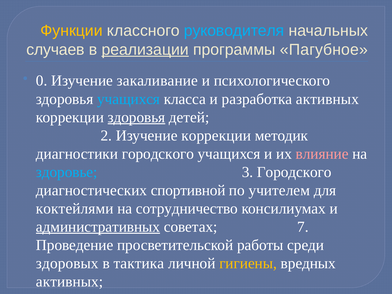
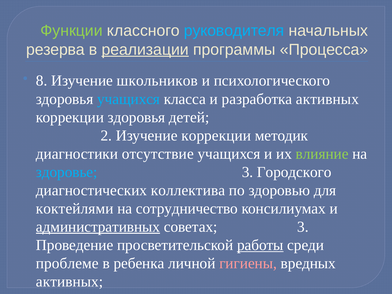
Функции colour: yellow -> light green (72, 31)
случаев: случаев -> резерва (55, 50)
Пагубное: Пагубное -> Процесса (324, 50)
0: 0 -> 8 (42, 81)
закаливание: закаливание -> школьников (157, 81)
здоровья underline: present -> none (136, 117)
диагностики городского: городского -> отсутствие (158, 154)
влияние colour: pink -> light green (322, 154)
спортивной: спортивной -> коллектива (188, 190)
учителем: учителем -> здоровью (279, 190)
советах 7: 7 -> 3 (303, 227)
работы underline: none -> present (260, 245)
здоровых: здоровых -> проблеме (67, 263)
тактика: тактика -> ребенка (139, 263)
гигиены colour: yellow -> pink (248, 263)
